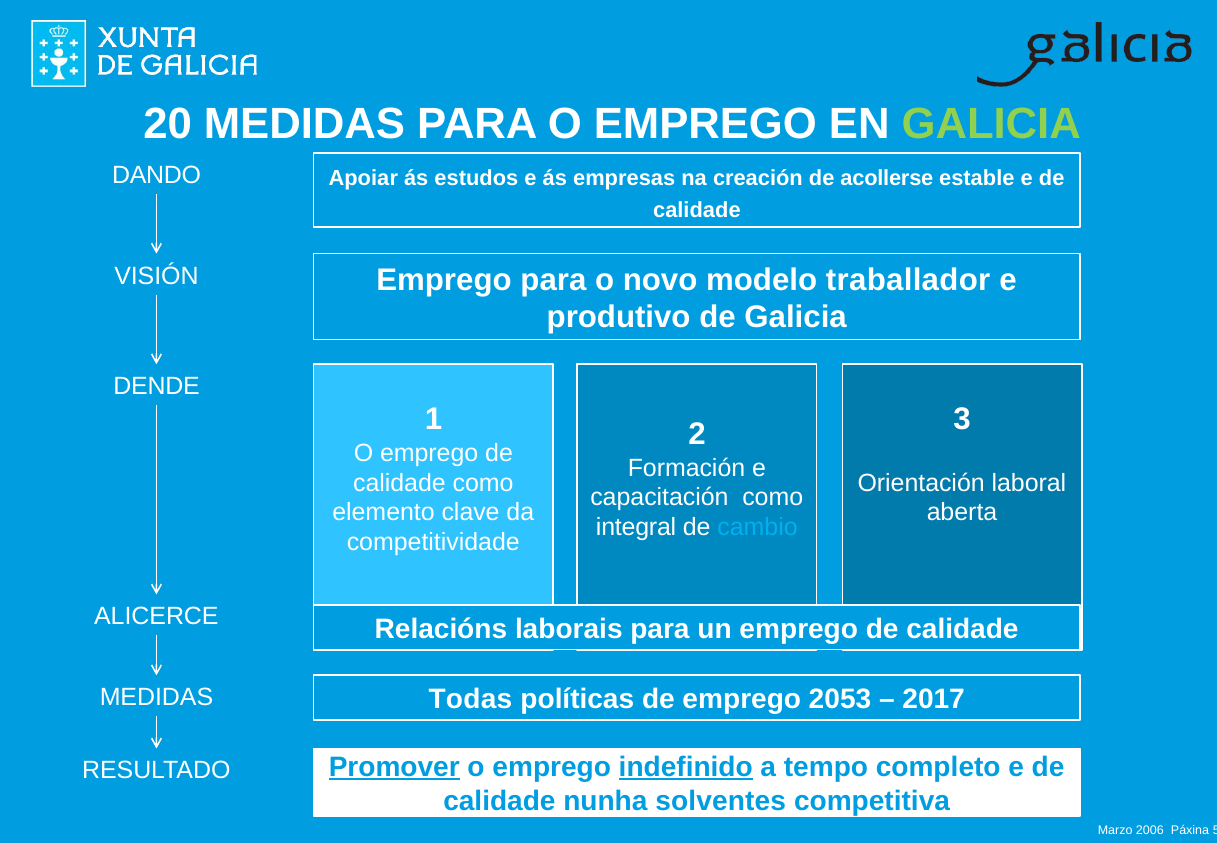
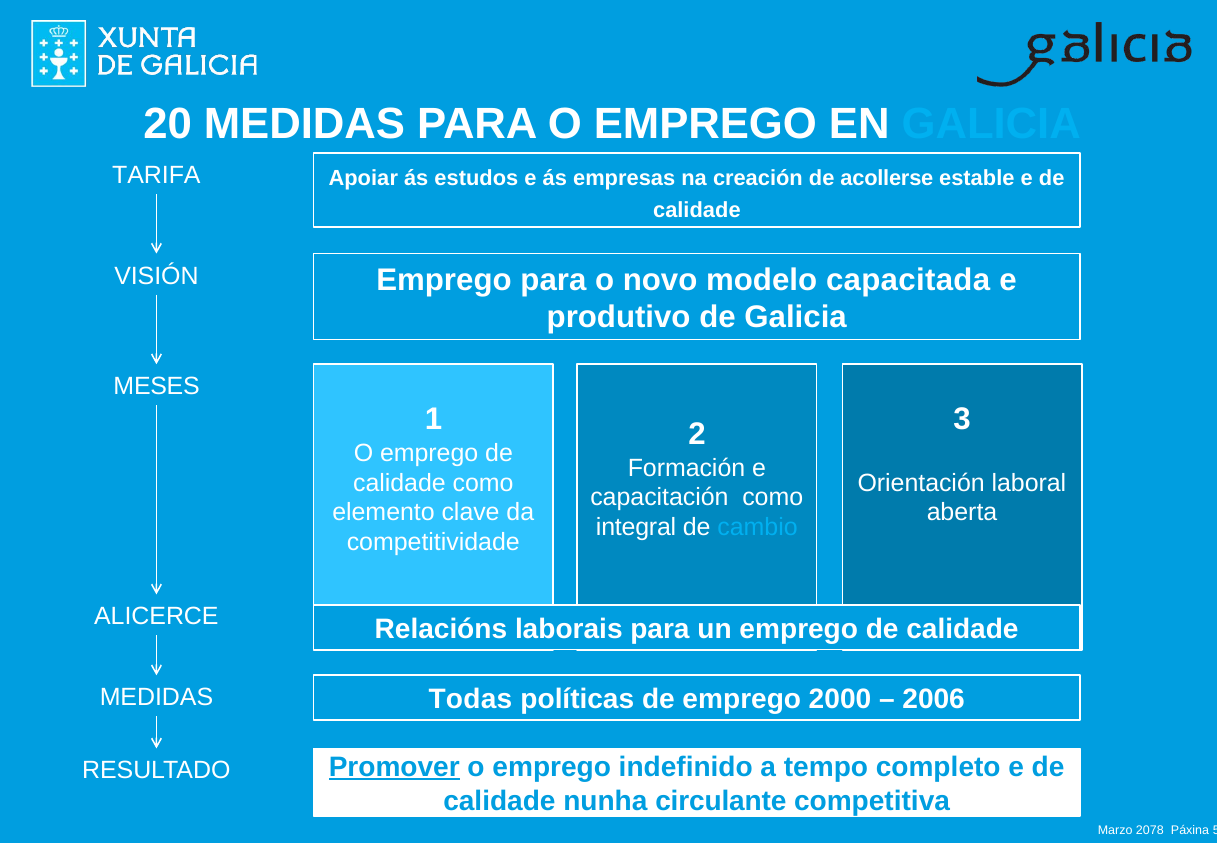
GALICIA colour: light green -> light blue (991, 124)
DANDO: DANDO -> TARIFA (156, 175)
traballador: traballador -> capacitada (908, 280)
DENDE: DENDE -> MESES (157, 386)
2053: 2053 -> 2000 (840, 699)
2017: 2017 -> 2006 (934, 699)
indefinido underline: present -> none (686, 767)
solventes: solventes -> circulante (721, 800)
2006: 2006 -> 2078 (1150, 830)
